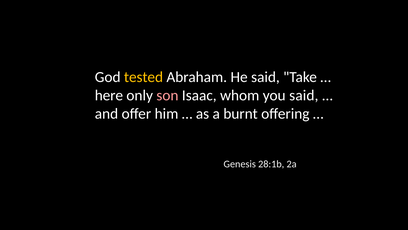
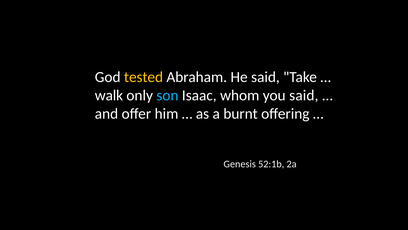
here: here -> walk (109, 95)
son colour: pink -> light blue (167, 95)
28:1b: 28:1b -> 52:1b (271, 164)
